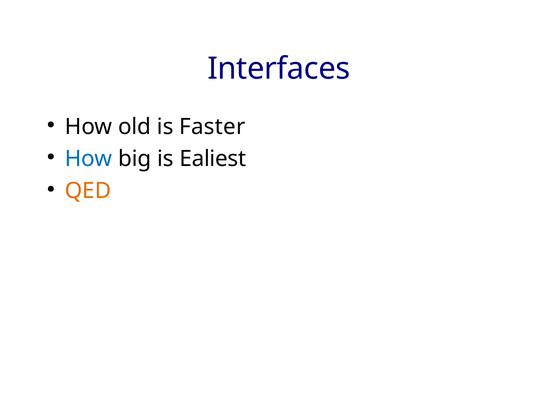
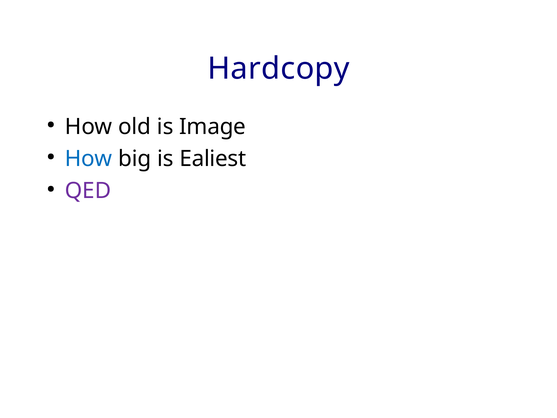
Interfaces: Interfaces -> Hardcopy (279, 69)
Faster: Faster -> Image (213, 127)
QED colour: orange -> purple (88, 191)
